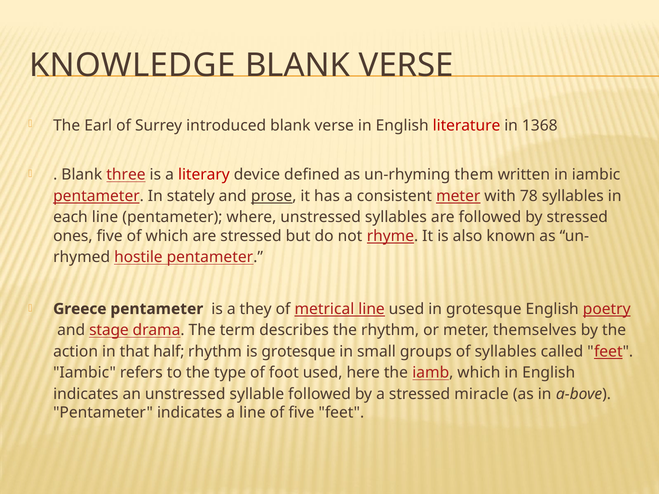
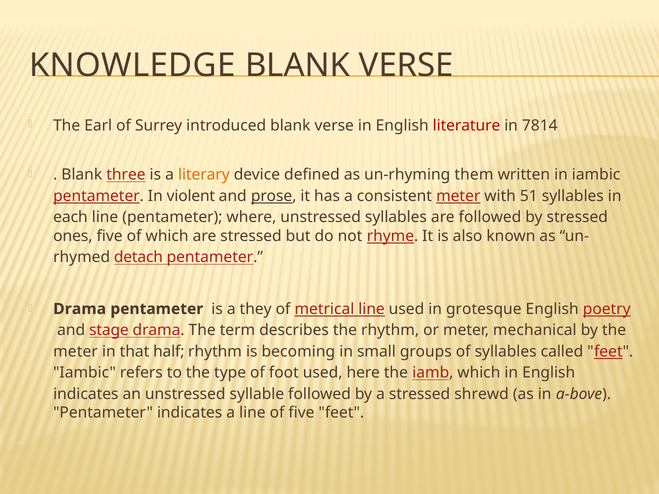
1368: 1368 -> 7814 (540, 126)
literary colour: red -> orange (204, 175)
stately: stately -> violent (191, 196)
78: 78 -> 51 (529, 196)
hostile: hostile -> detach (138, 257)
Greece: Greece -> Drama (80, 309)
themselves: themselves -> mechanical (535, 330)
action: action -> meter (76, 352)
is grotesque: grotesque -> becoming (298, 352)
miracle: miracle -> shrewd (482, 394)
